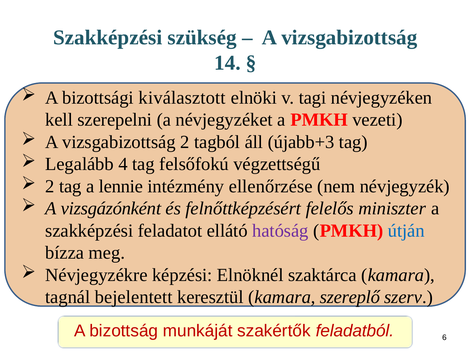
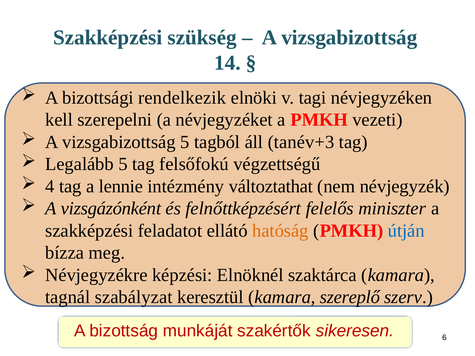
kiválasztott: kiválasztott -> rendelkezik (182, 98)
vizsgabizottság 2: 2 -> 5 (185, 142)
újabb+3: újabb+3 -> tanév+3 (301, 142)
Legalább 4: 4 -> 5 (123, 164)
2: 2 -> 4 (50, 186)
ellenőrzése: ellenőrzése -> változtathat (271, 186)
hatóság colour: purple -> orange (280, 231)
bejelentett: bejelentett -> szabályzat (134, 297)
feladatból: feladatból -> sikeresen (355, 331)
